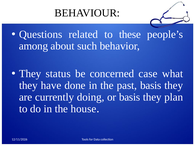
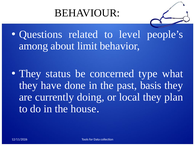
these: these -> level (130, 34)
such: such -> limit (87, 46)
case: case -> type (148, 74)
or basis: basis -> local (130, 97)
